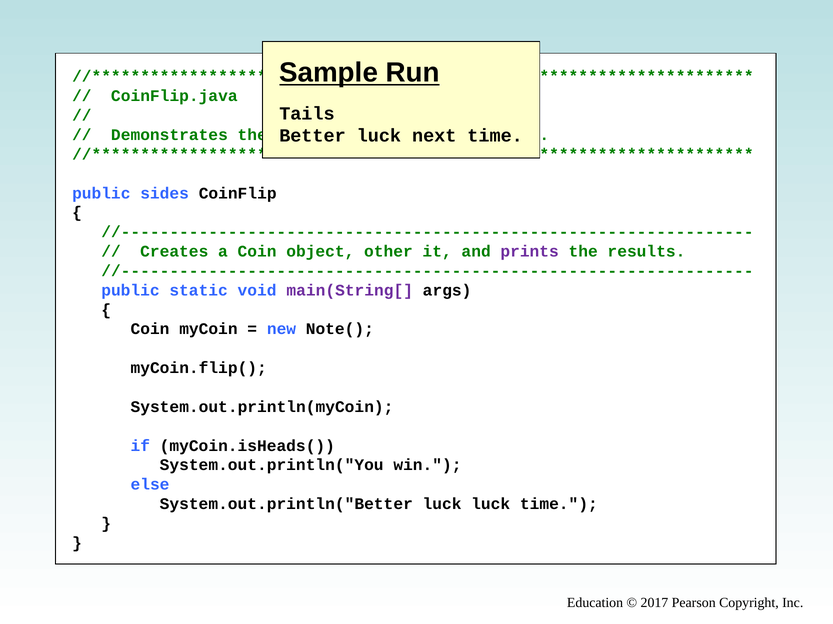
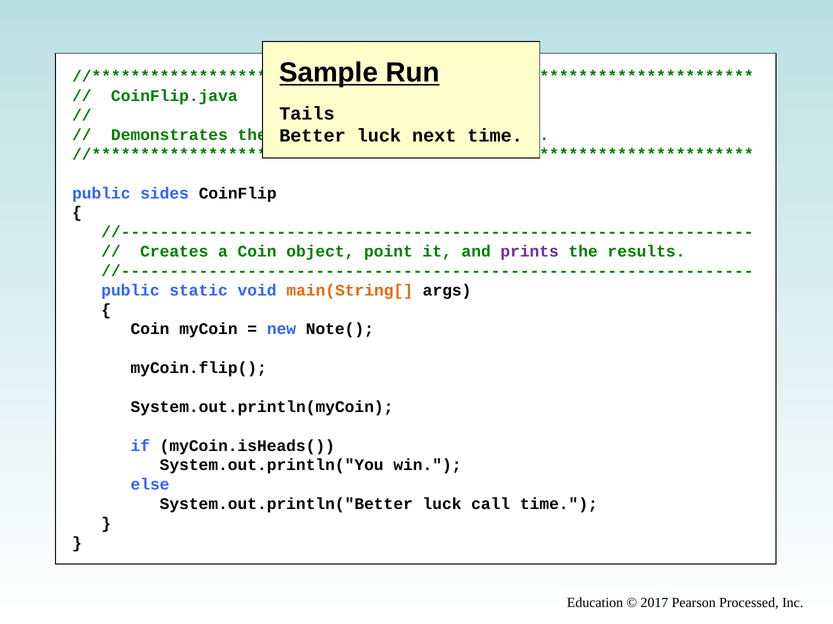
other: other -> point (388, 252)
main(String[ colour: purple -> orange (350, 291)
luck luck: luck -> call (491, 505)
Copyright: Copyright -> Processed (749, 604)
